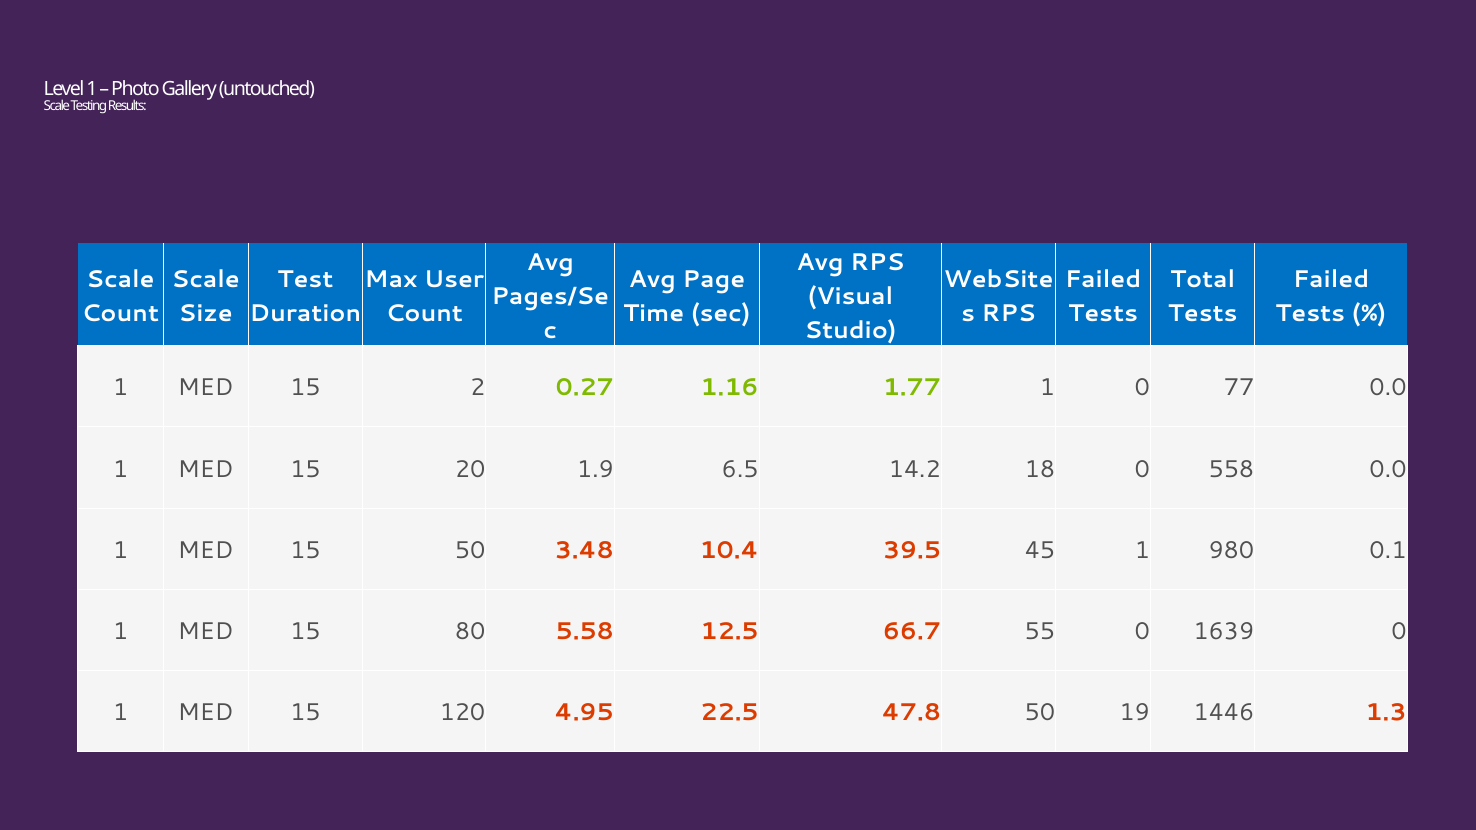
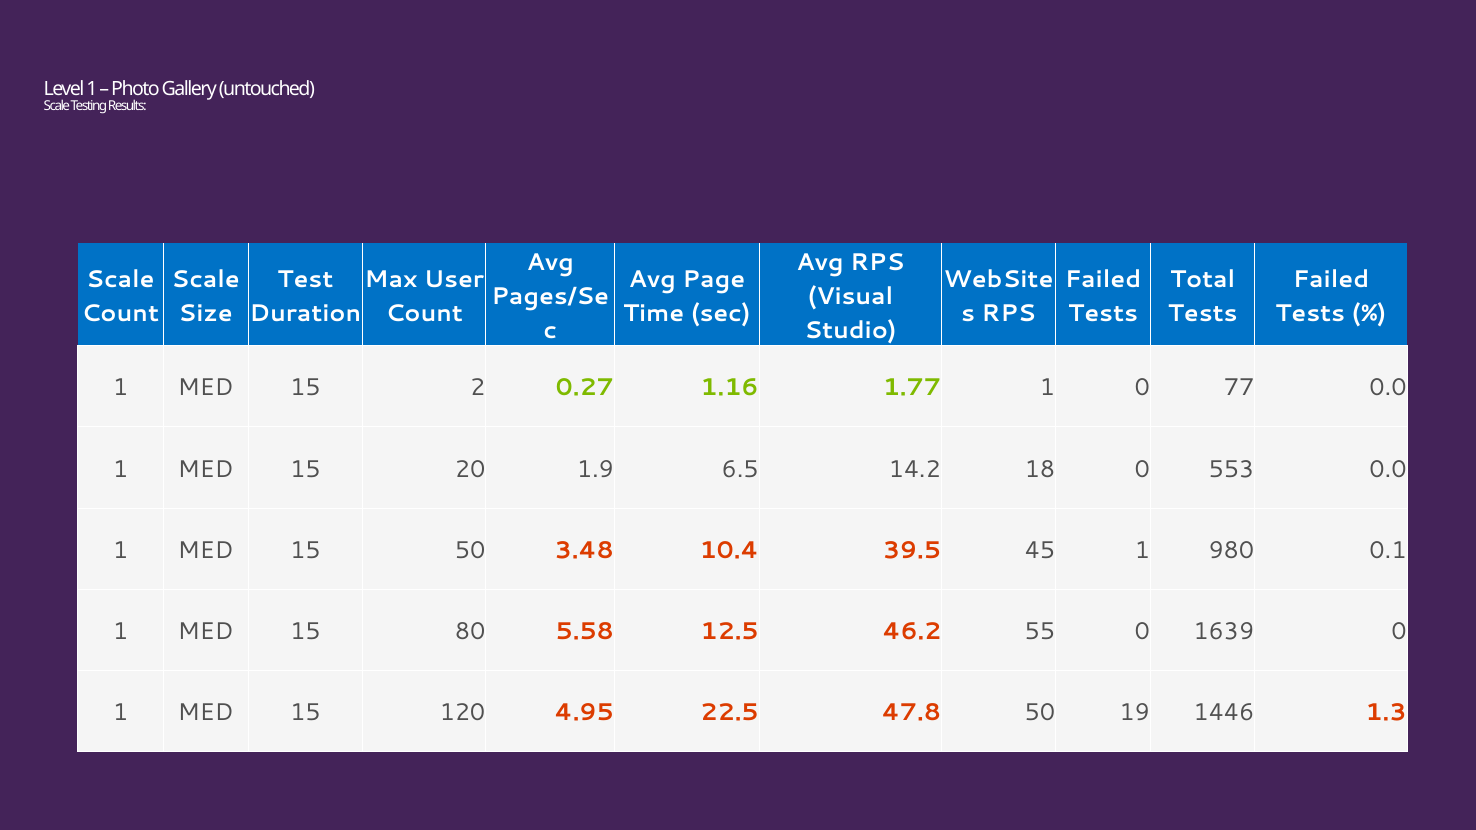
558: 558 -> 553 (1231, 469)
66.7: 66.7 -> 46.2 (912, 631)
